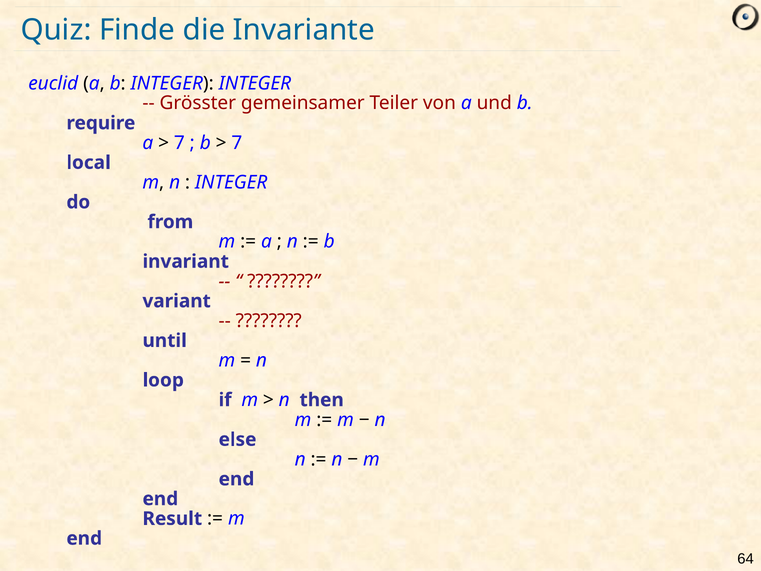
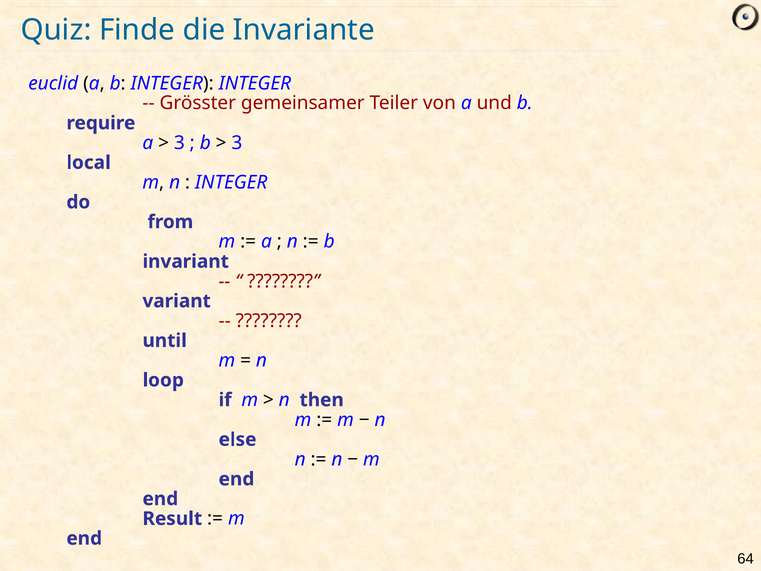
7: 7 -> 3 (179, 143)
7: 7 -> 3 (237, 143)
